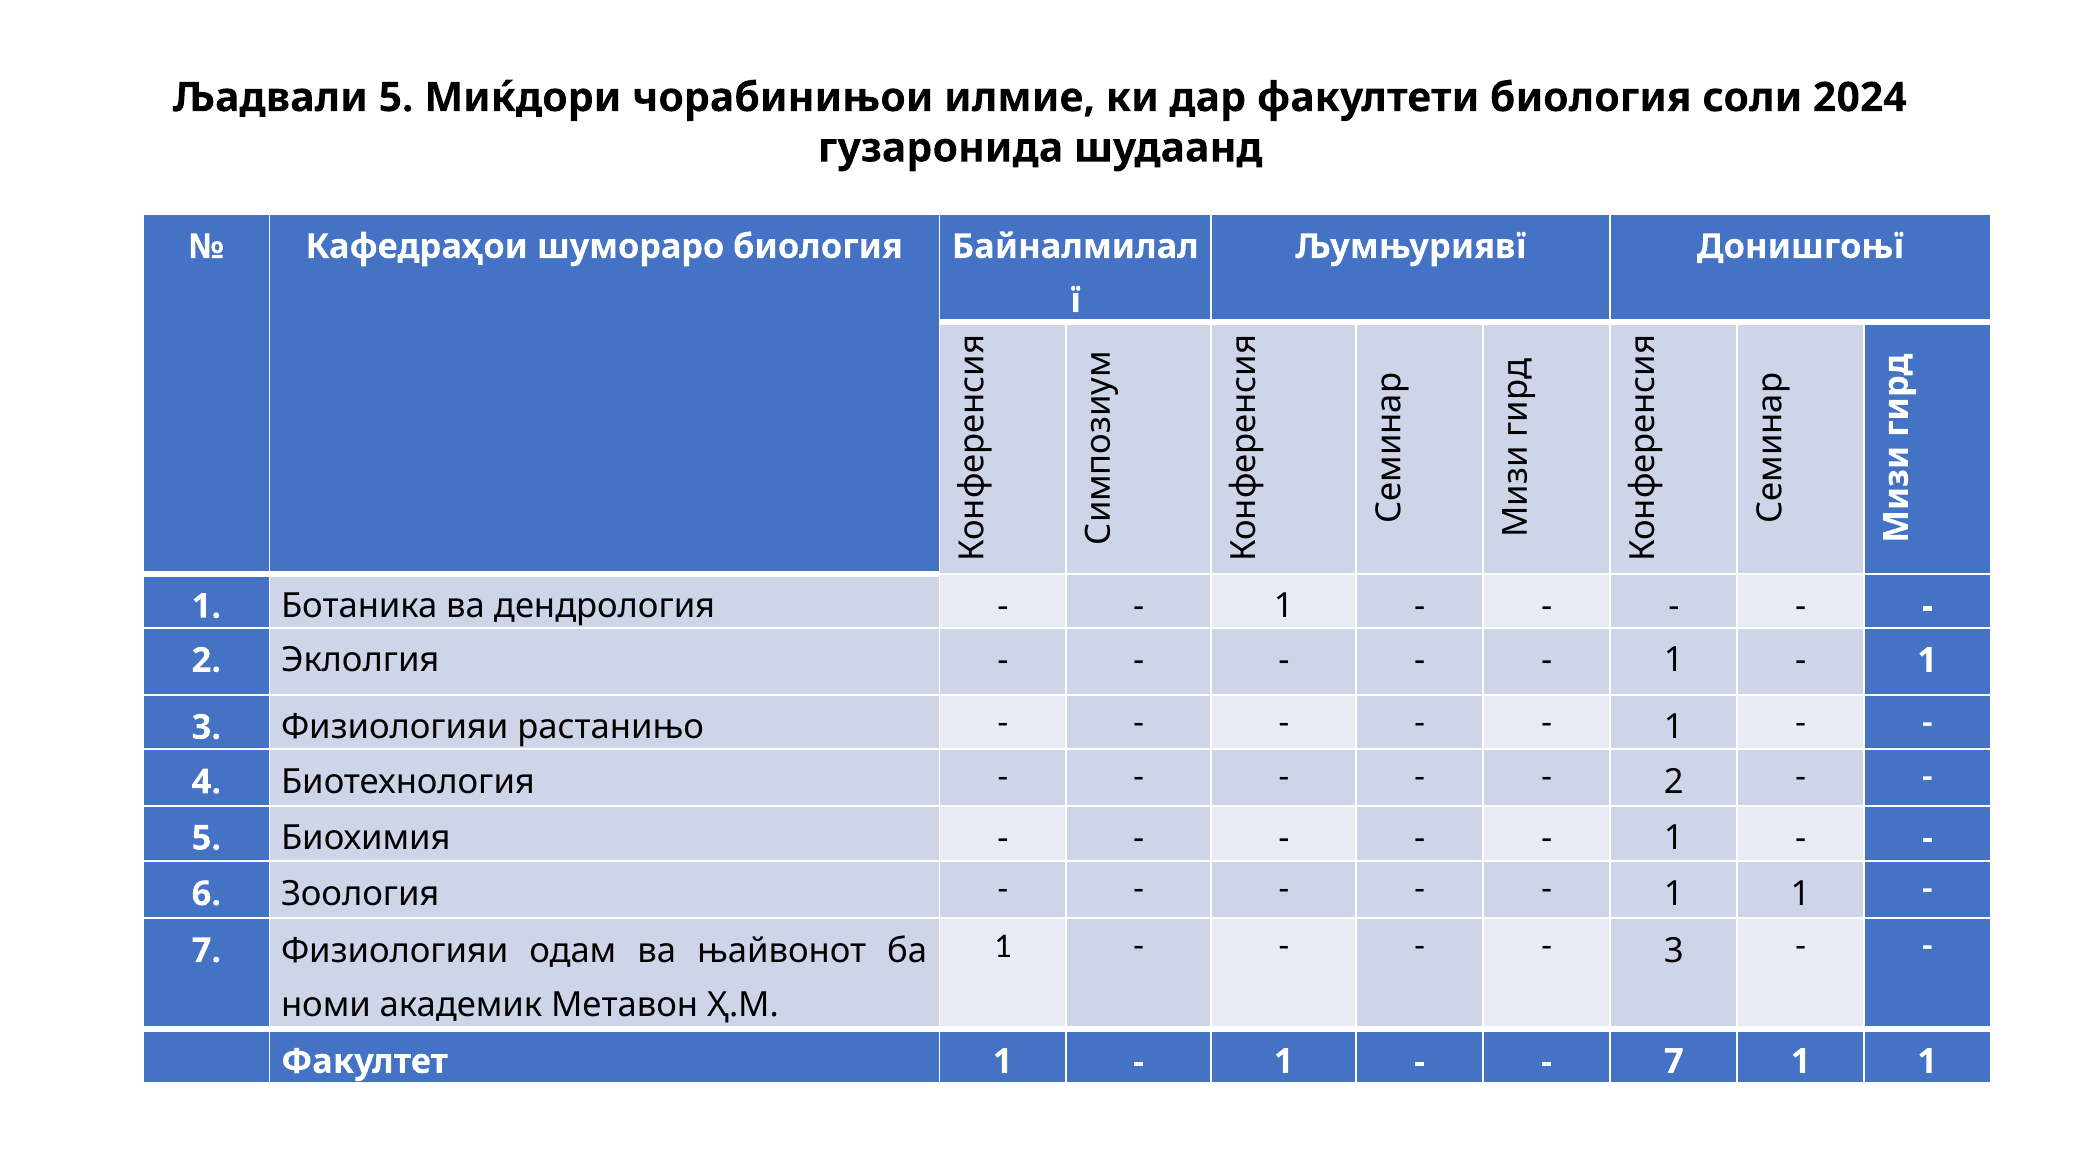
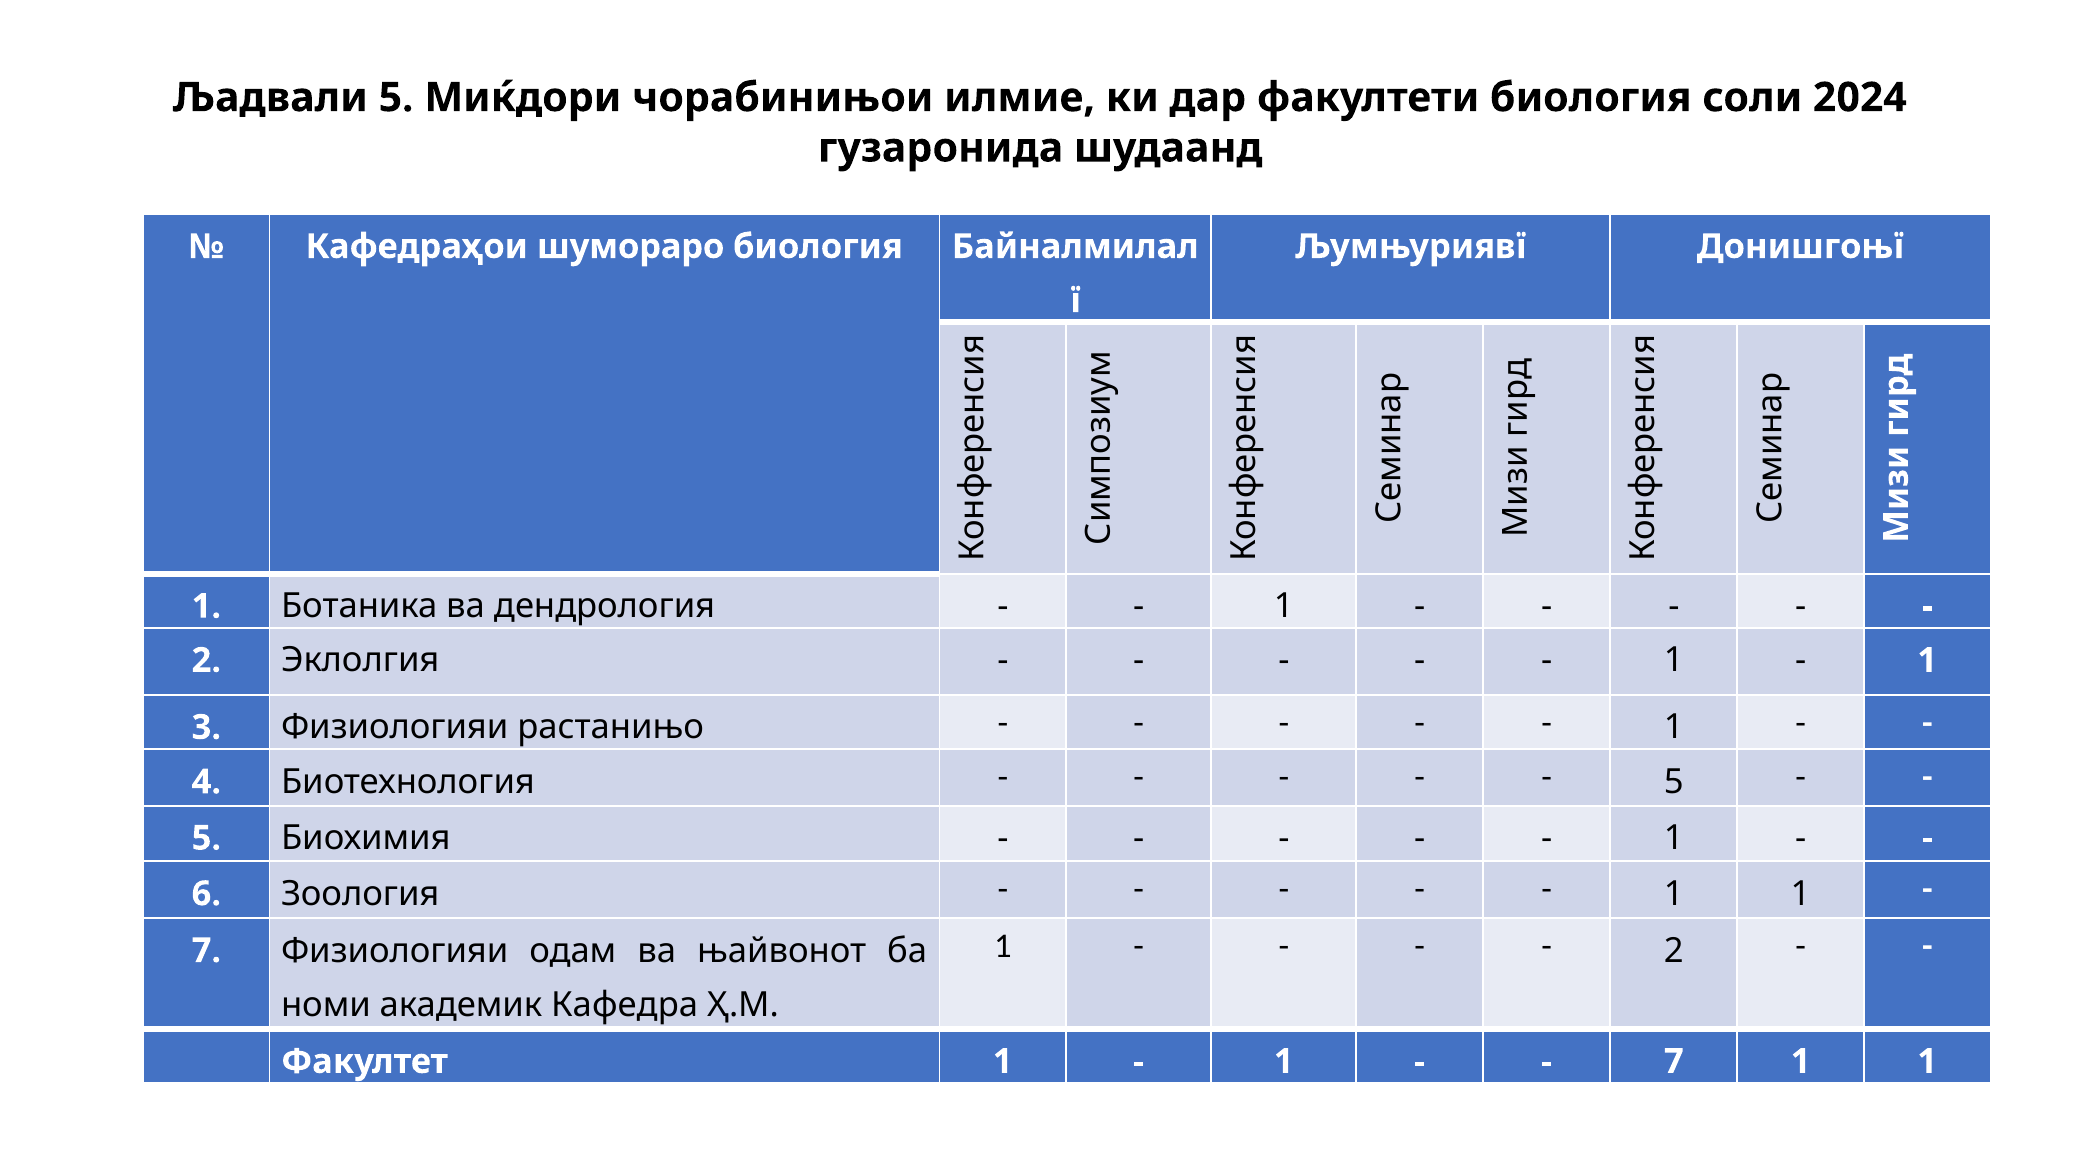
2: 2 -> 5 (1674, 782)
3: 3 -> 2 (1674, 951)
Метавон: Метавон -> Кафедра (625, 1005)
